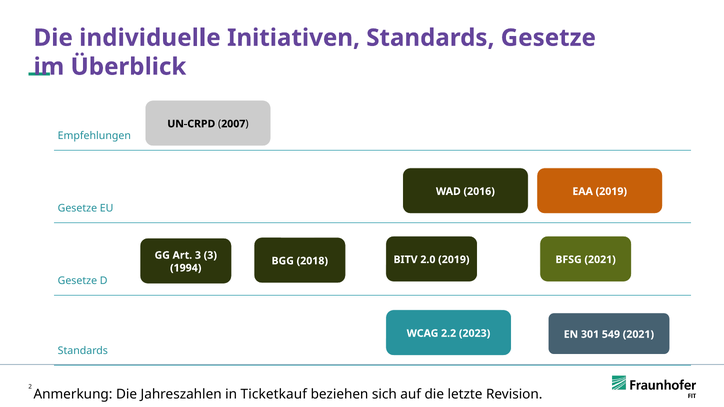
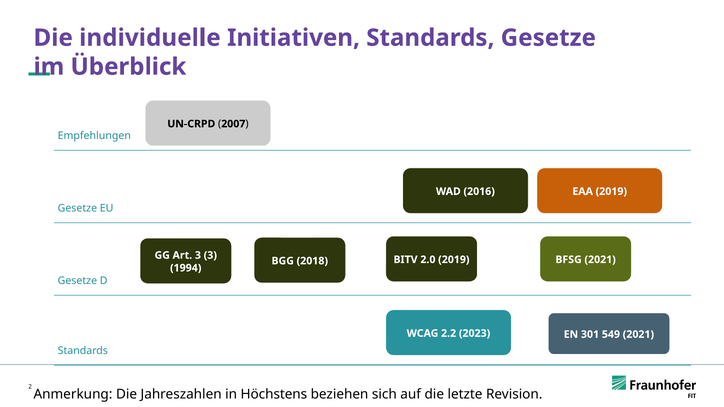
Ticketkauf: Ticketkauf -> Höchstens (274, 395)
